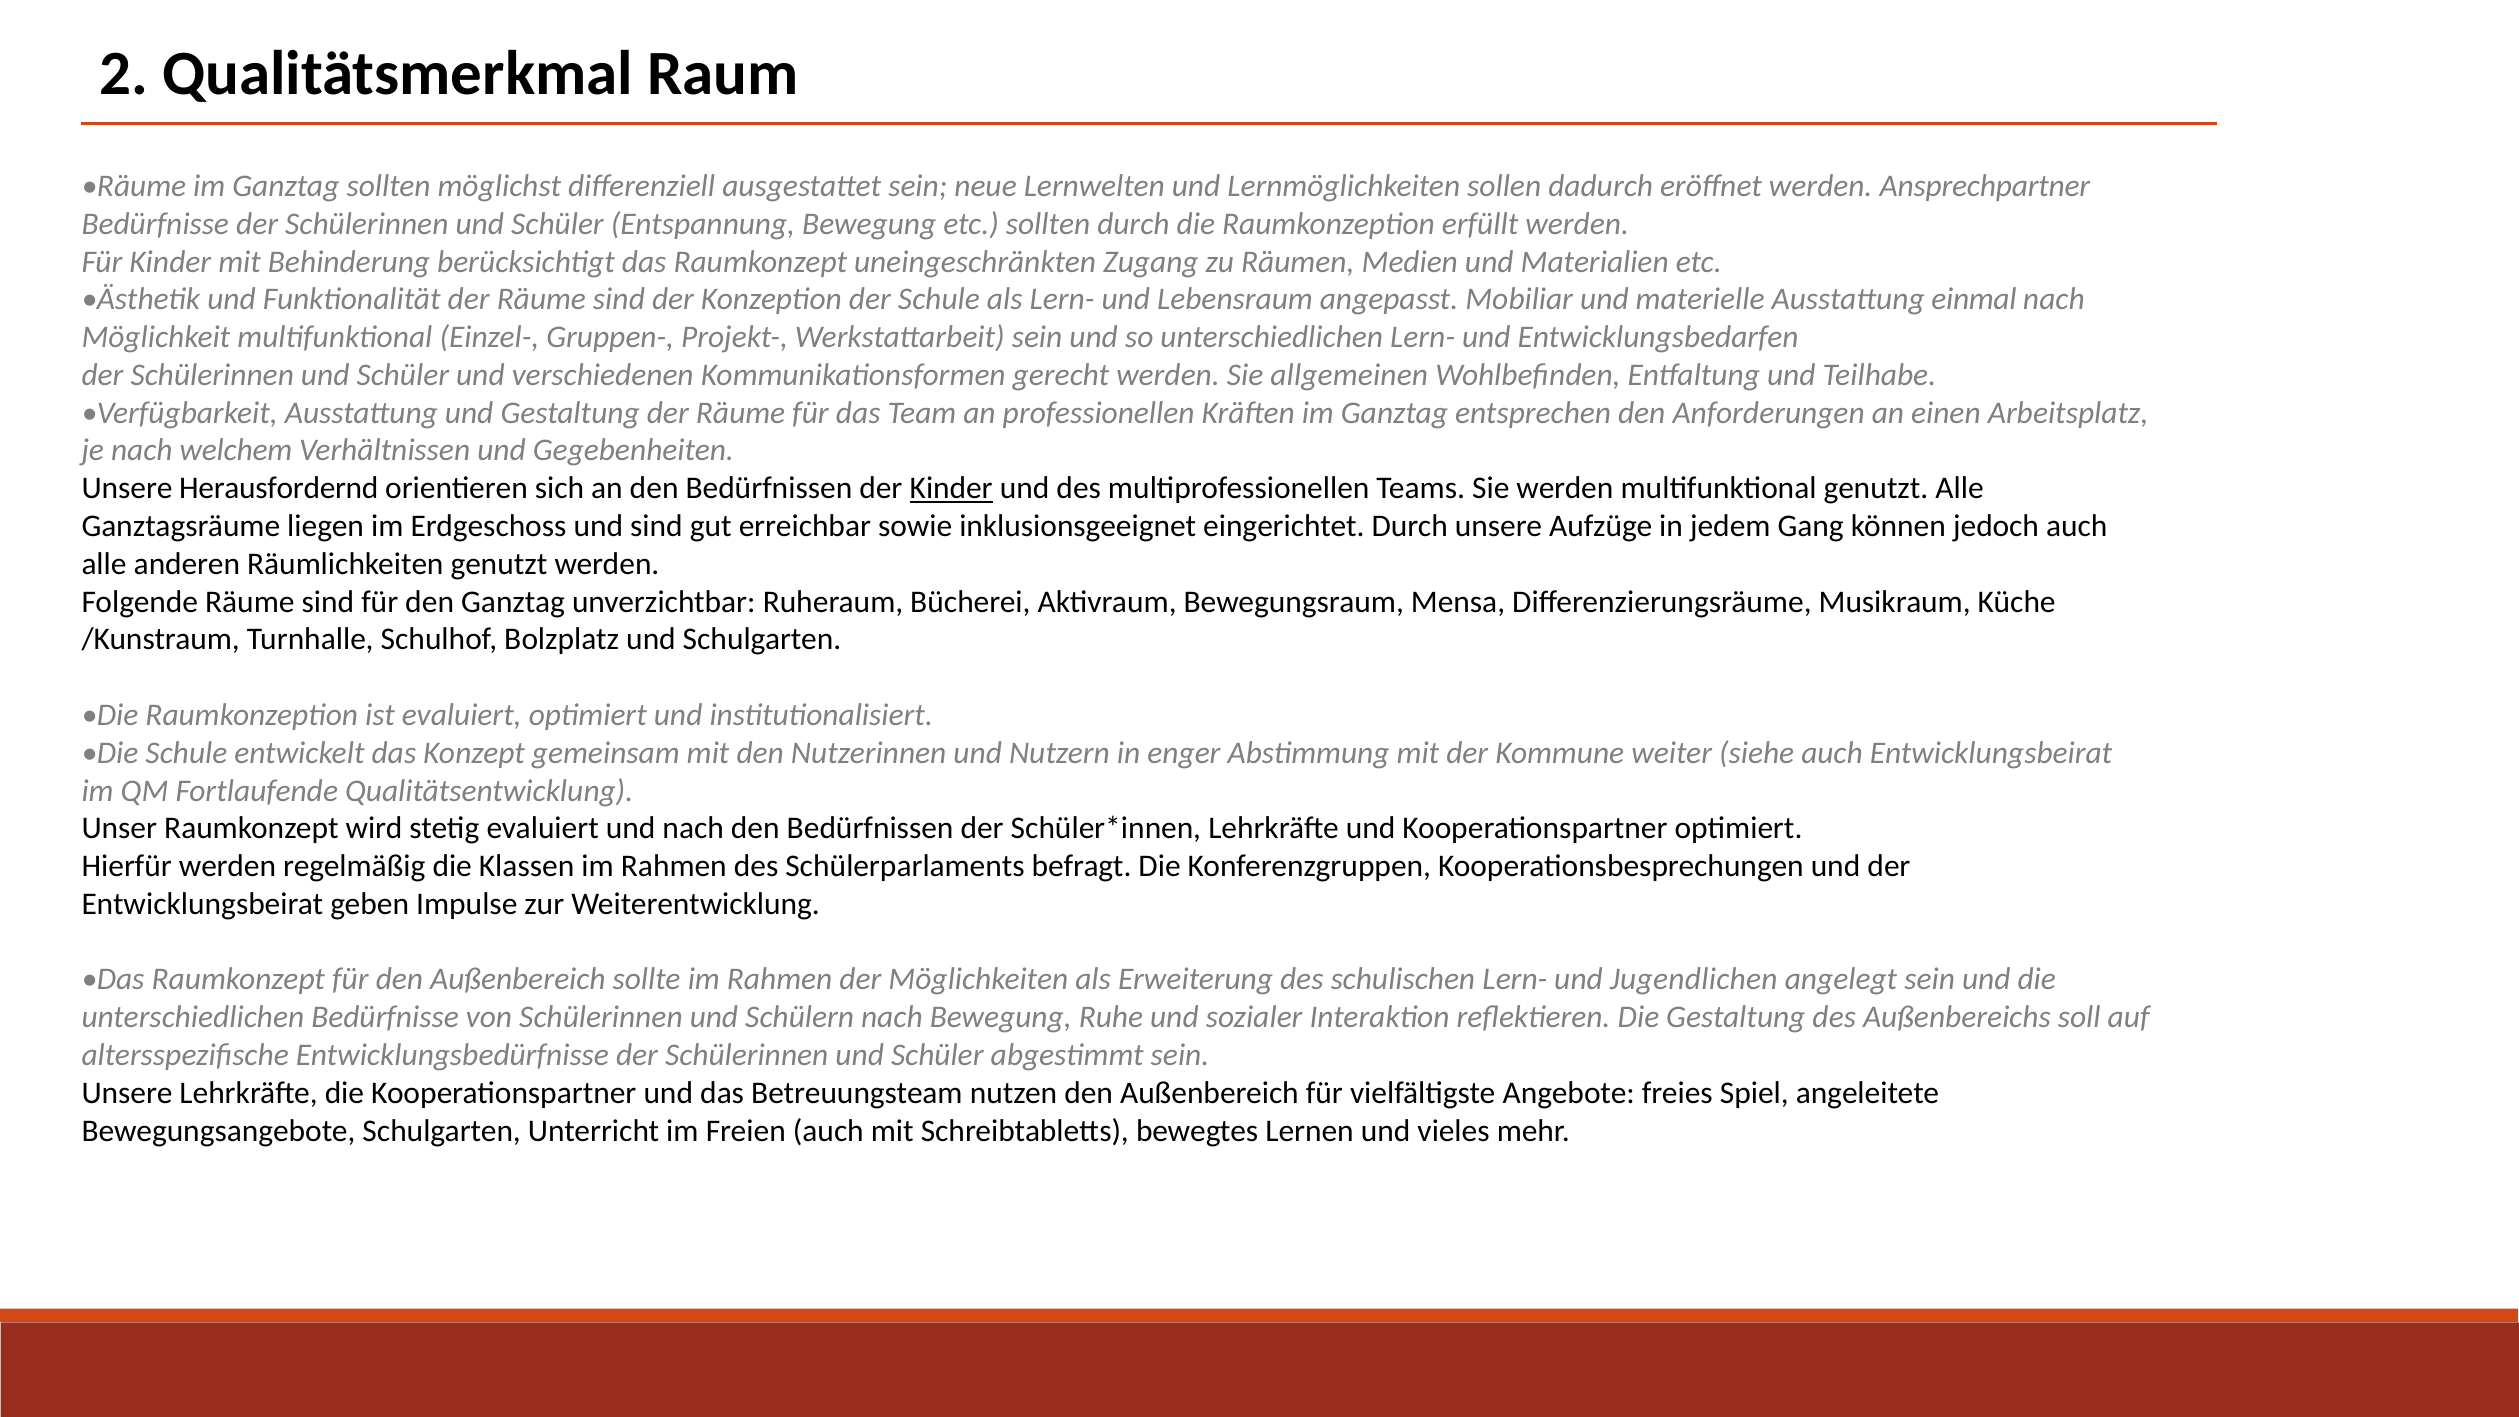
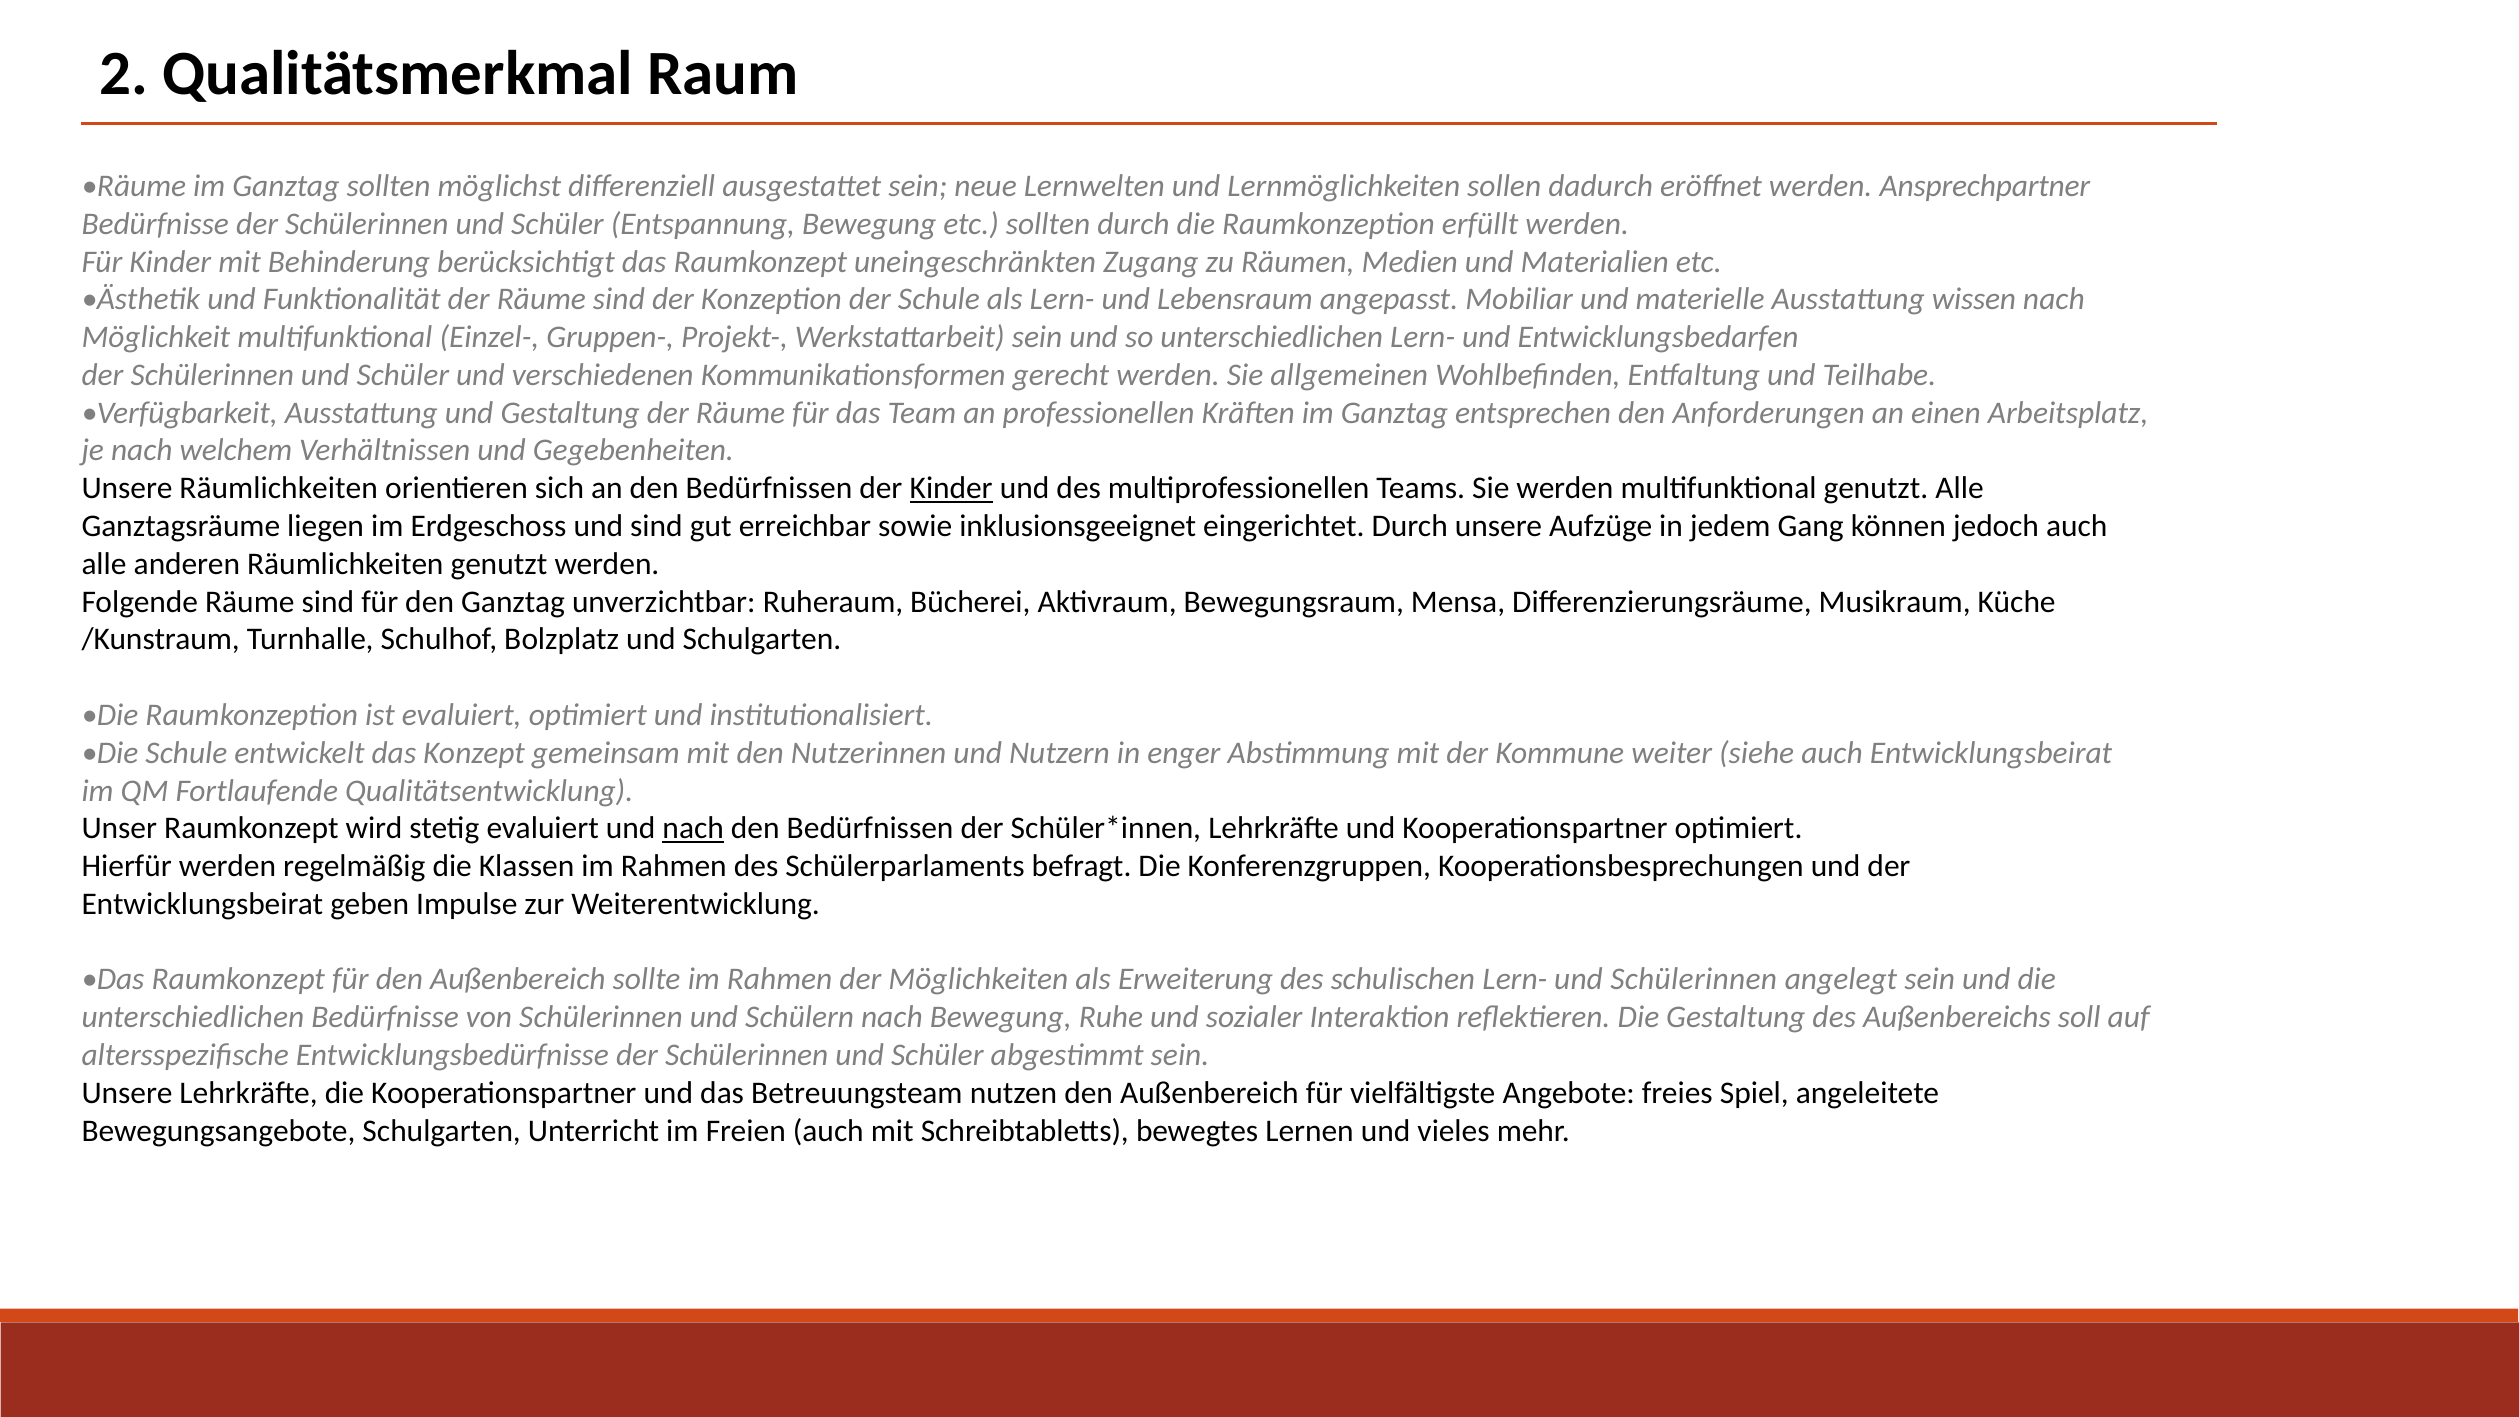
einmal: einmal -> wissen (1974, 299)
Unsere Herausfordernd: Herausfordernd -> Räumlichkeiten (279, 488)
nach underline: none -> present (693, 828)
und Jugendlichen: Jugendlichen -> Schülerinnen (1694, 980)
